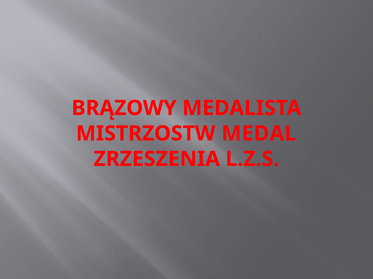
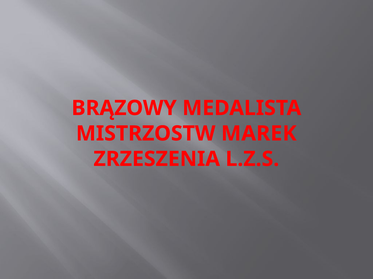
MEDAL: MEDAL -> MAREK (259, 134)
